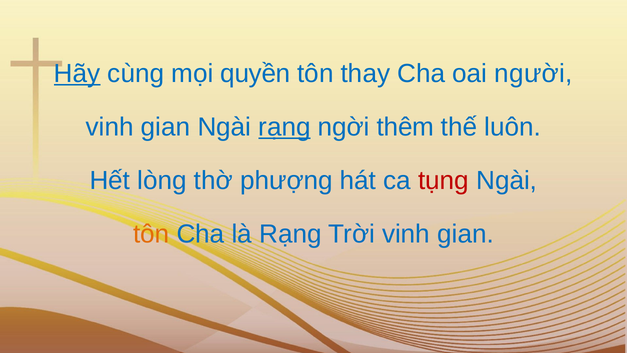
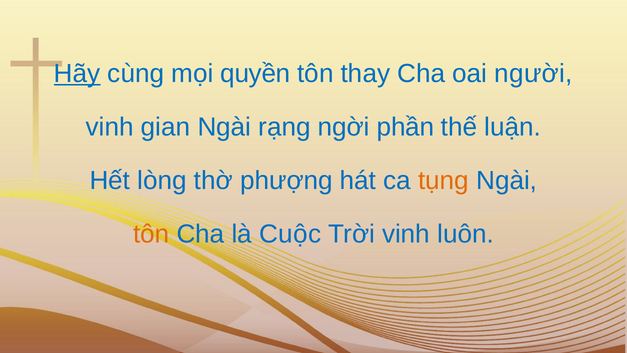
rạng underline: present -> none (285, 127)
thêm: thêm -> phần (405, 127)
luôn: luôn -> luận (513, 127)
tụng colour: red -> orange (444, 180)
là Rạng: Rạng -> Cuộc (290, 234)
Trời vinh gian: gian -> luôn (465, 234)
